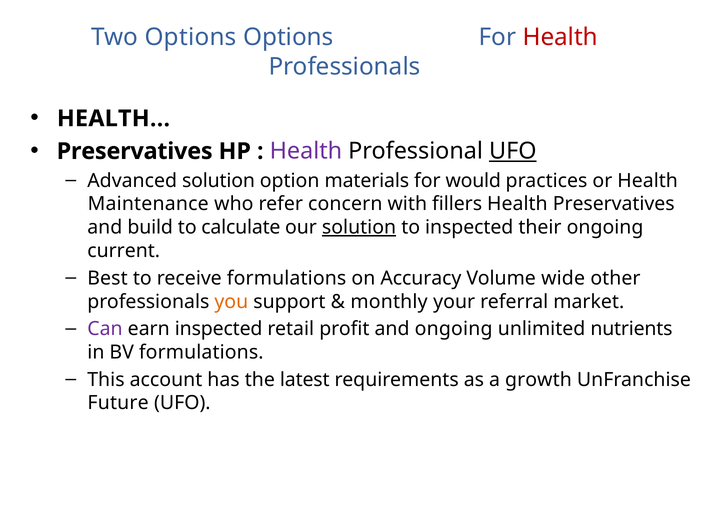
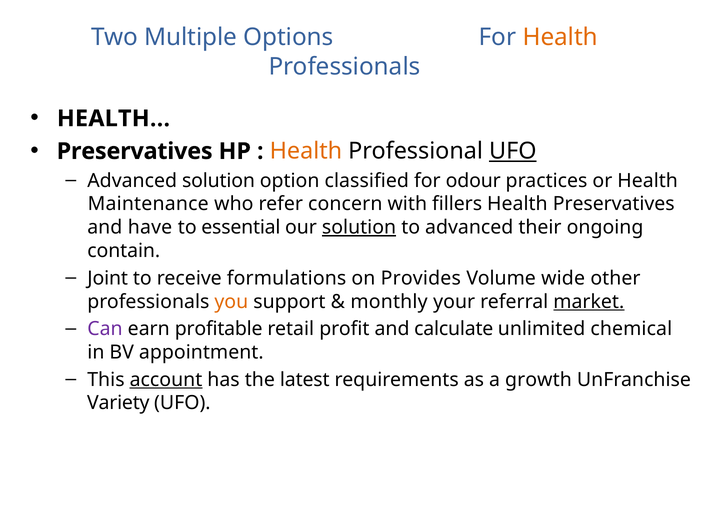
Two Options: Options -> Multiple (191, 37)
Health colour: red -> orange (560, 37)
Health colour: purple -> orange (306, 151)
materials: materials -> classified (367, 181)
would: would -> odour (473, 181)
build: build -> have (150, 227)
calculate: calculate -> essential (241, 227)
to inspected: inspected -> advanced (469, 227)
current: current -> contain (124, 251)
Best: Best -> Joint (108, 278)
Accuracy: Accuracy -> Provides (421, 278)
market underline: none -> present (589, 301)
earn inspected: inspected -> profitable (219, 329)
and ongoing: ongoing -> calculate (454, 329)
nutrients: nutrients -> chemical (631, 329)
BV formulations: formulations -> appointment (201, 352)
account underline: none -> present (166, 379)
Future: Future -> Variety (118, 403)
